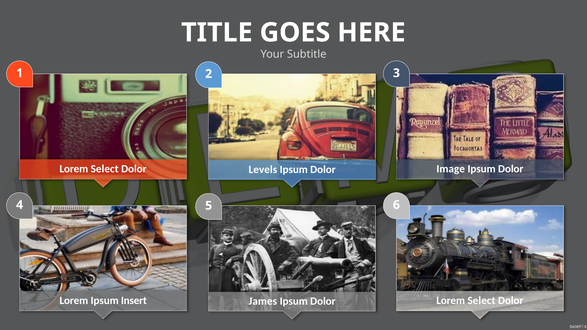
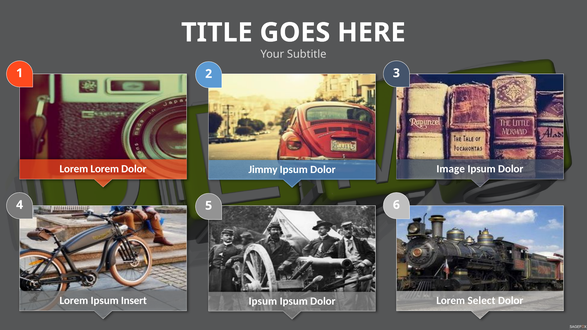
Select: Select -> Lorem (105, 169)
Levels: Levels -> Jimmy (263, 170)
James: James -> Ipsum (263, 302)
